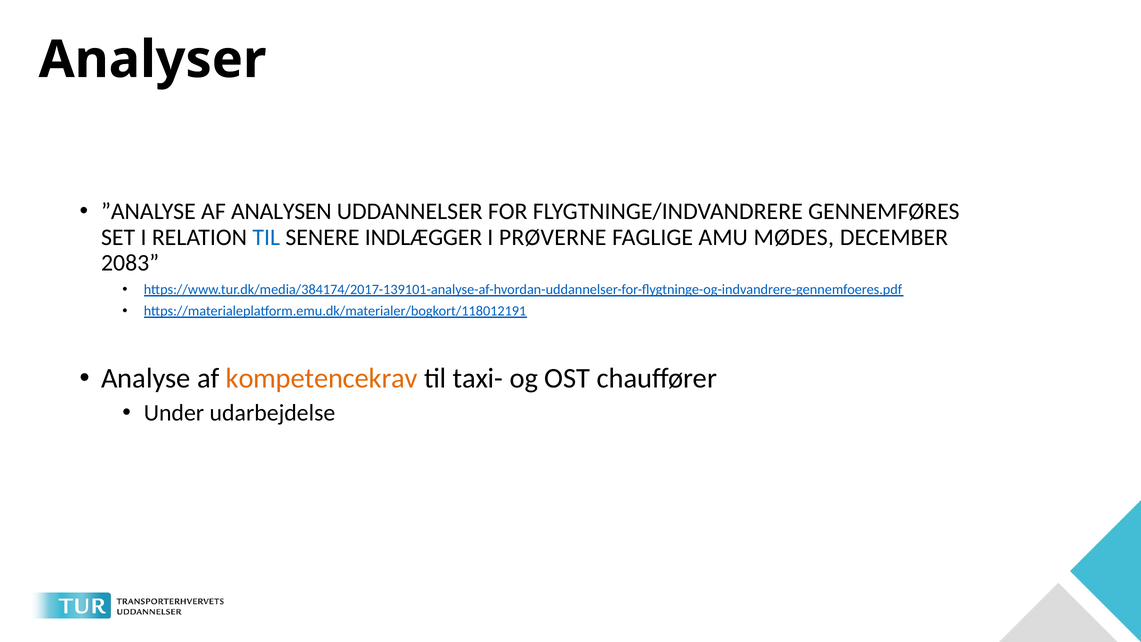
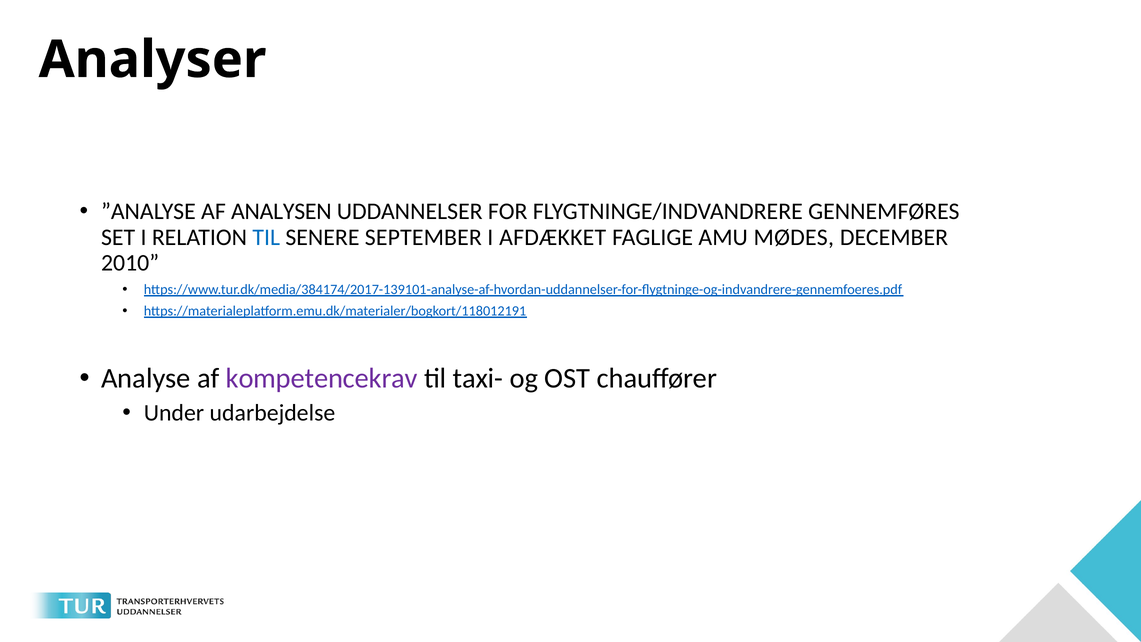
INDLÆGGER: INDLÆGGER -> SEPTEMBER (423, 237)
PRØVERNE: PRØVERNE -> AFDÆKKET (553, 237)
2083: 2083 -> 2010 (130, 263)
kompetencekrav colour: orange -> purple (322, 378)
